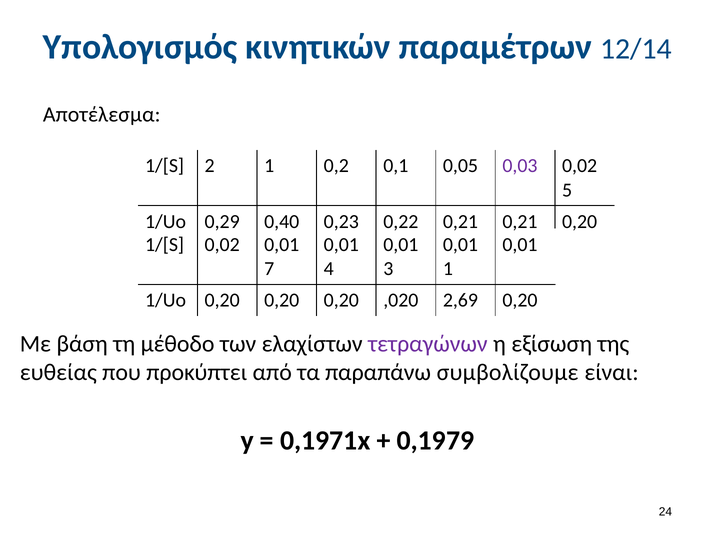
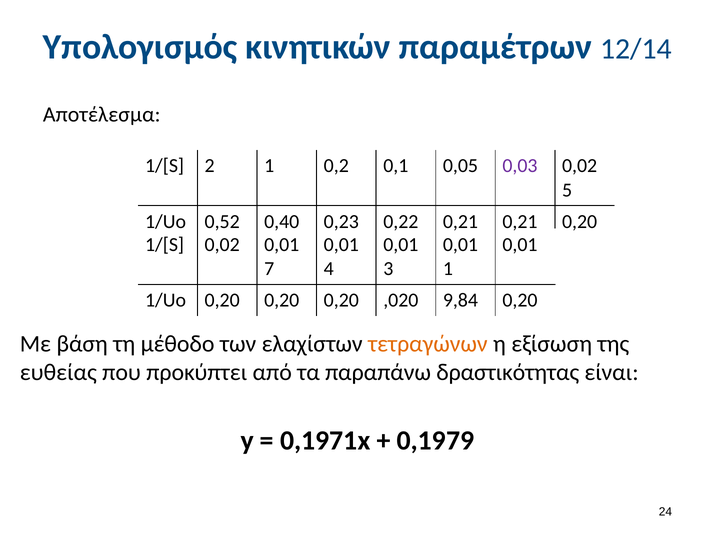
0,29: 0,29 -> 0,52 (222, 222)
2,69: 2,69 -> 9,84 (460, 300)
τετραγώνων colour: purple -> orange (428, 344)
συμβολίζουμε: συμβολίζουμε -> δραστικότητας (508, 372)
